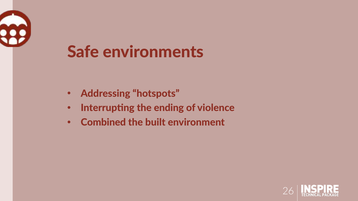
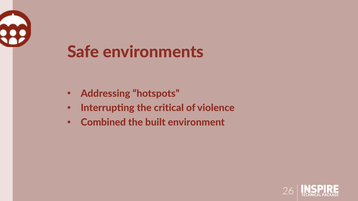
ending: ending -> critical (169, 108)
